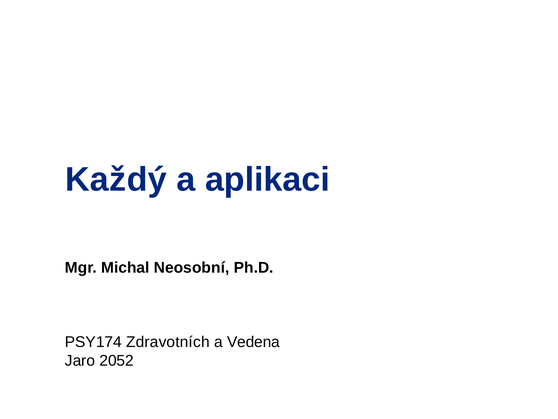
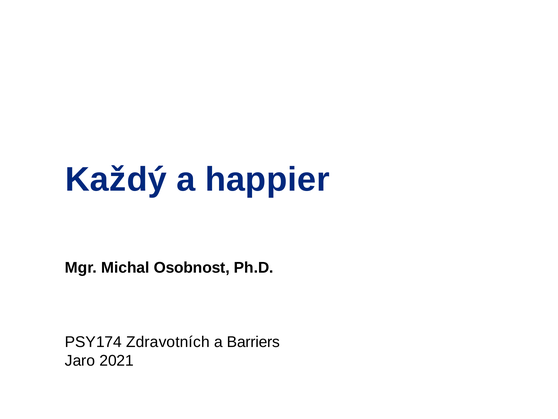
aplikaci: aplikaci -> happier (267, 179)
Neosobní: Neosobní -> Osobnost (192, 267)
Vedena: Vedena -> Barriers (253, 342)
2052: 2052 -> 2021 (117, 360)
